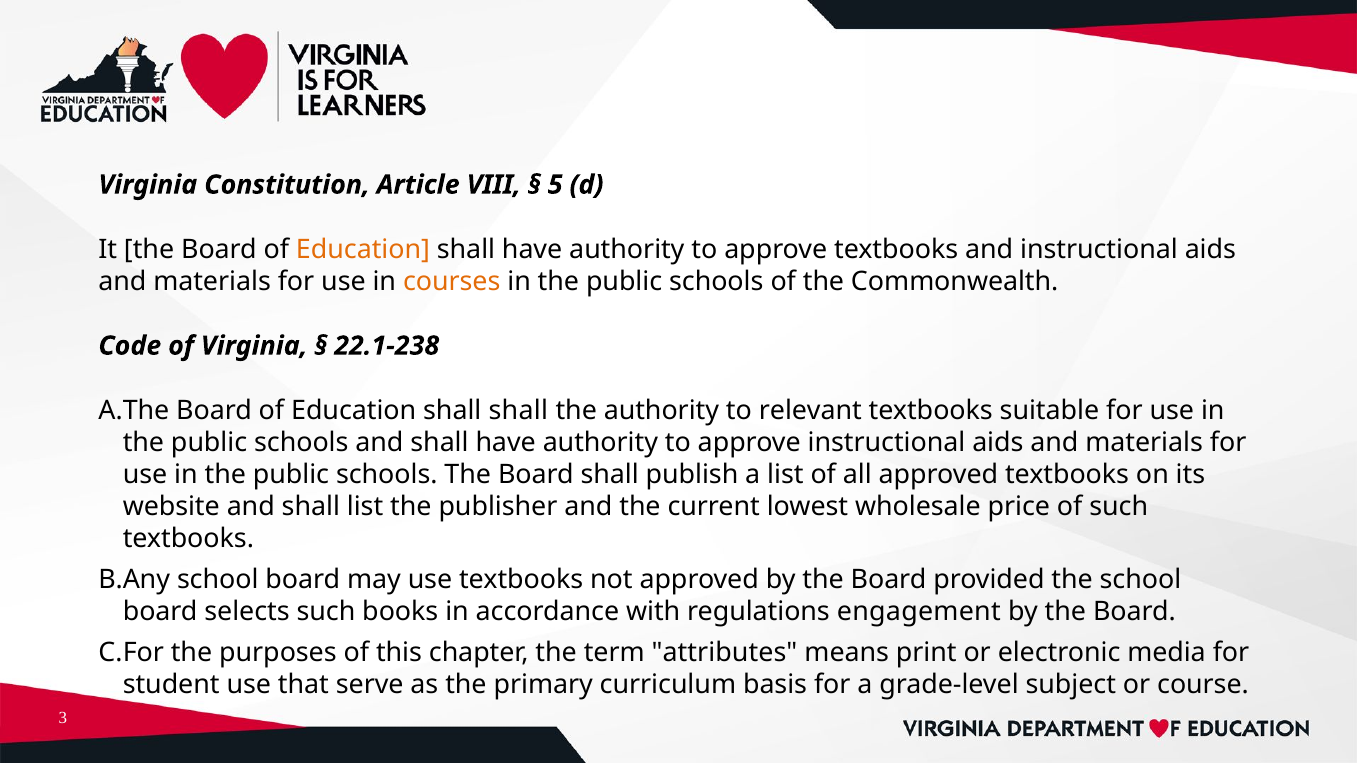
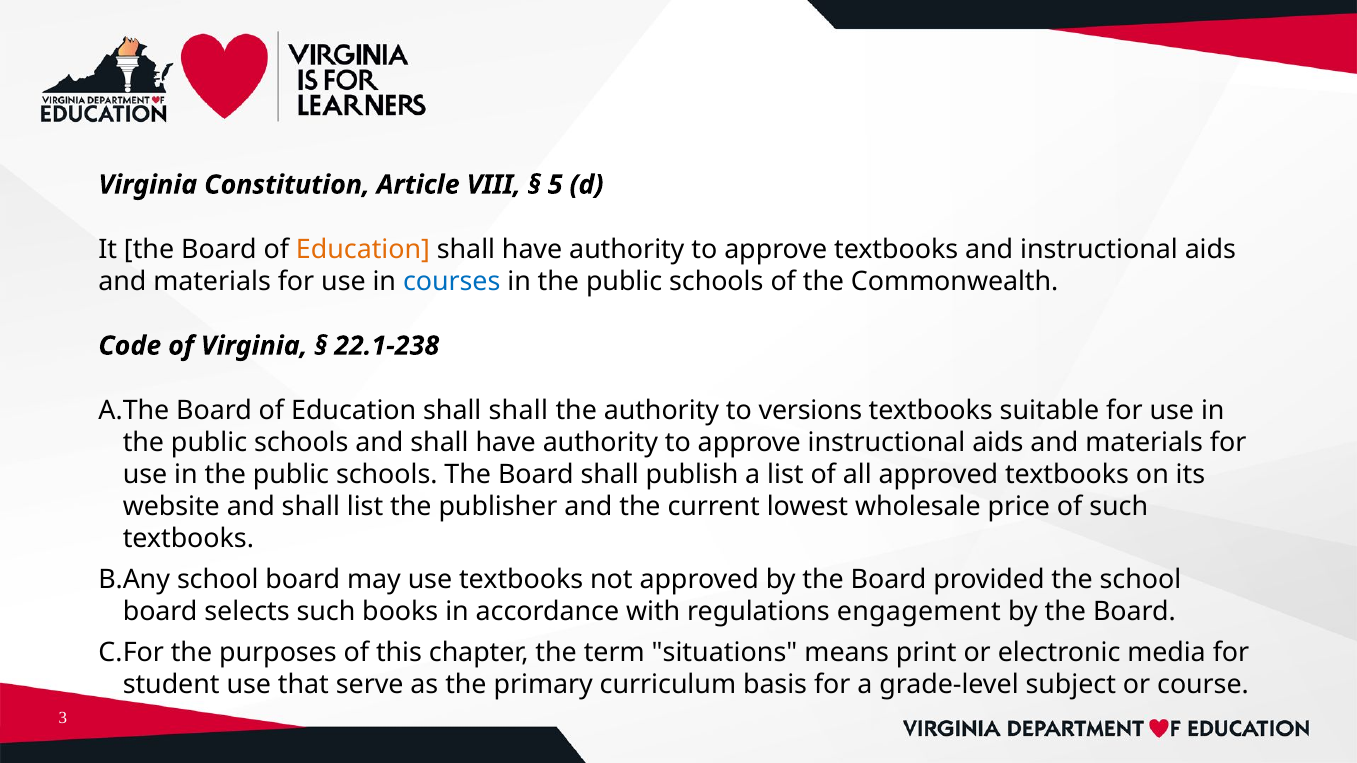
courses colour: orange -> blue (452, 282)
relevant: relevant -> versions (810, 410)
attributes: attributes -> situations (725, 653)
